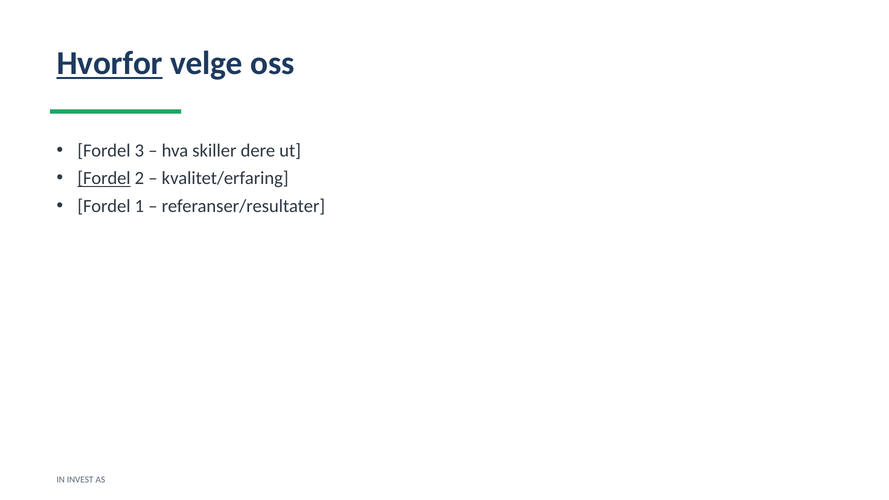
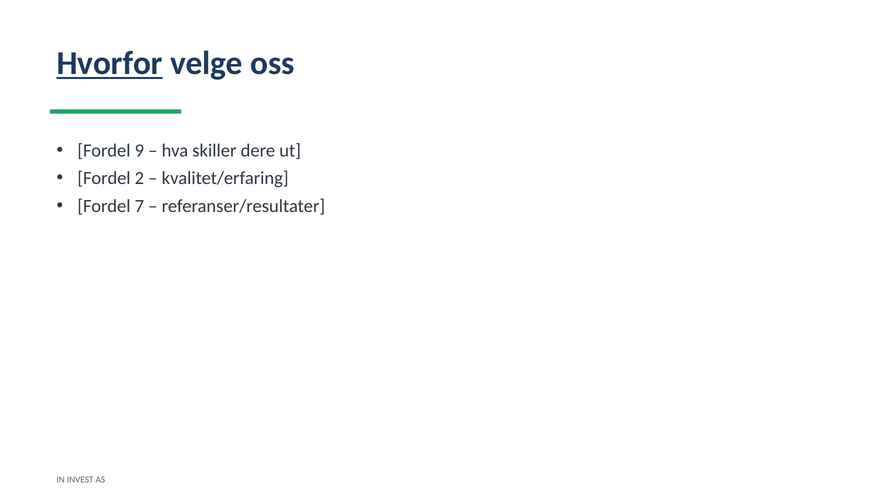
3: 3 -> 9 (139, 151)
Fordel underline: present -> none (104, 178)
1: 1 -> 7 (139, 206)
